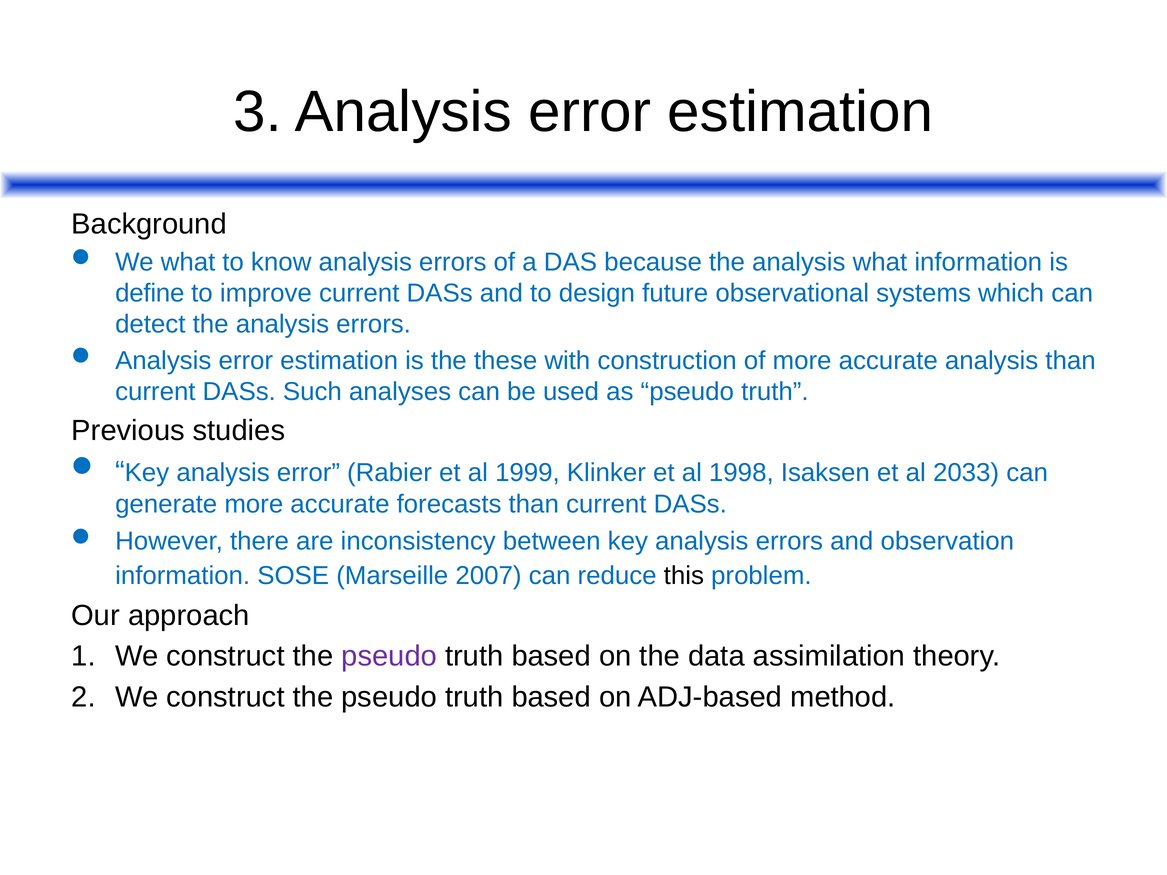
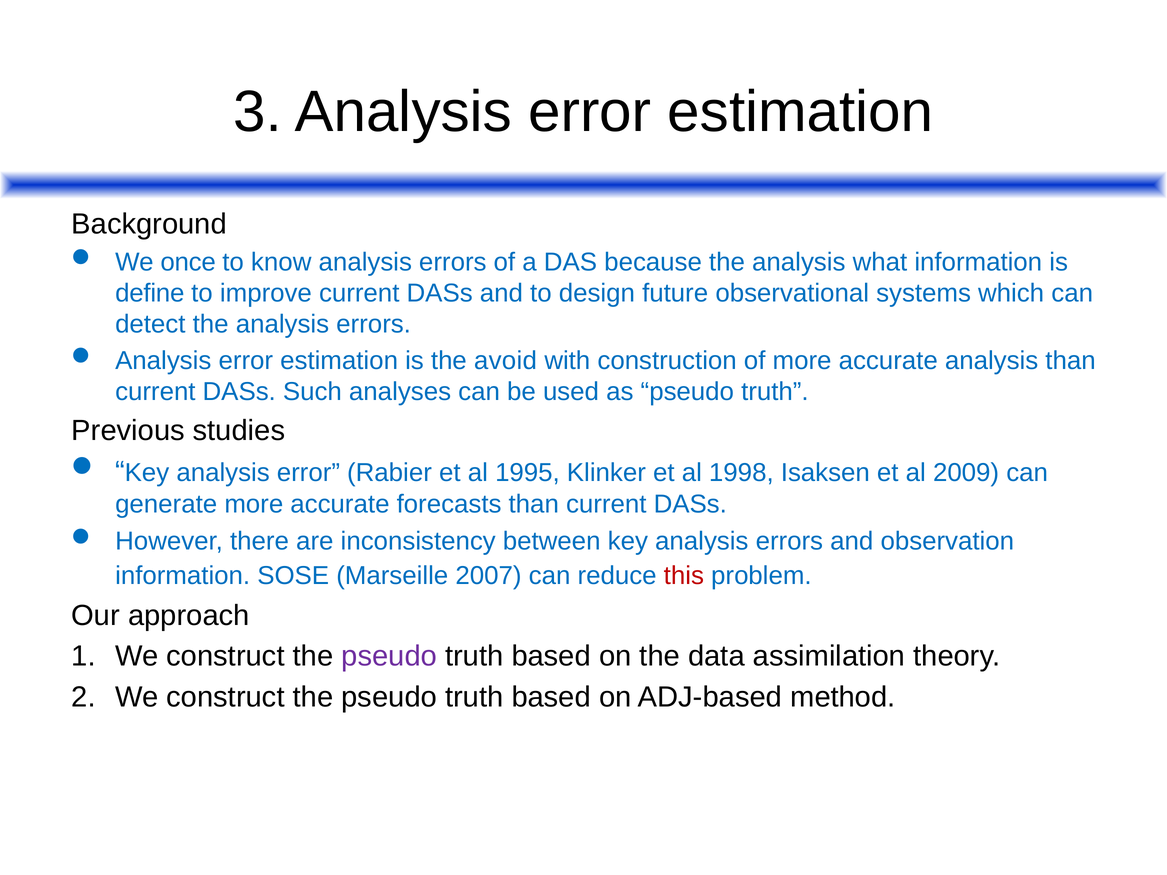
We what: what -> once (188, 262)
these: these -> avoid (505, 361)
1999: 1999 -> 1995 (527, 473)
2033: 2033 -> 2009 (966, 473)
this colour: black -> red (684, 576)
